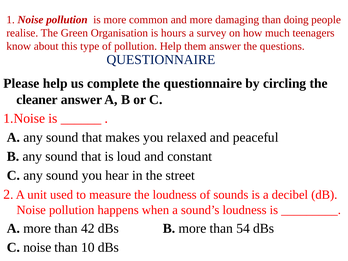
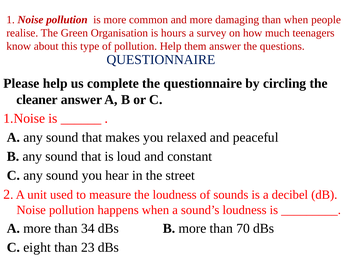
than doing: doing -> when (296, 20)
42: 42 -> 34 (88, 228)
54: 54 -> 70 (243, 228)
C noise: noise -> eight (37, 247)
10: 10 -> 23 (88, 247)
